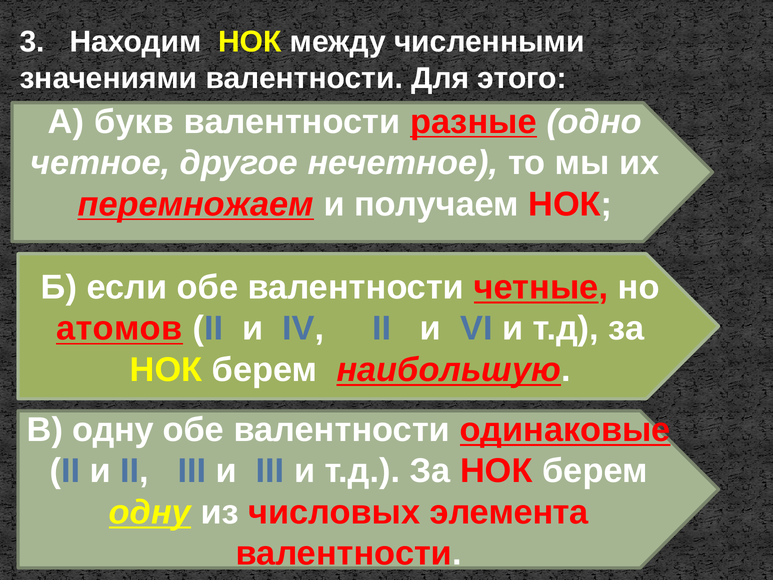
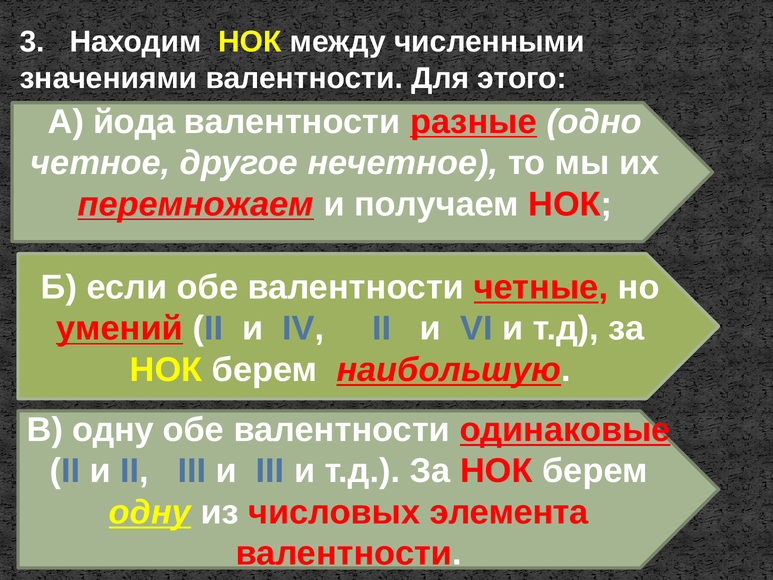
букв: букв -> йода (134, 122)
атомов: атомов -> умений (119, 329)
